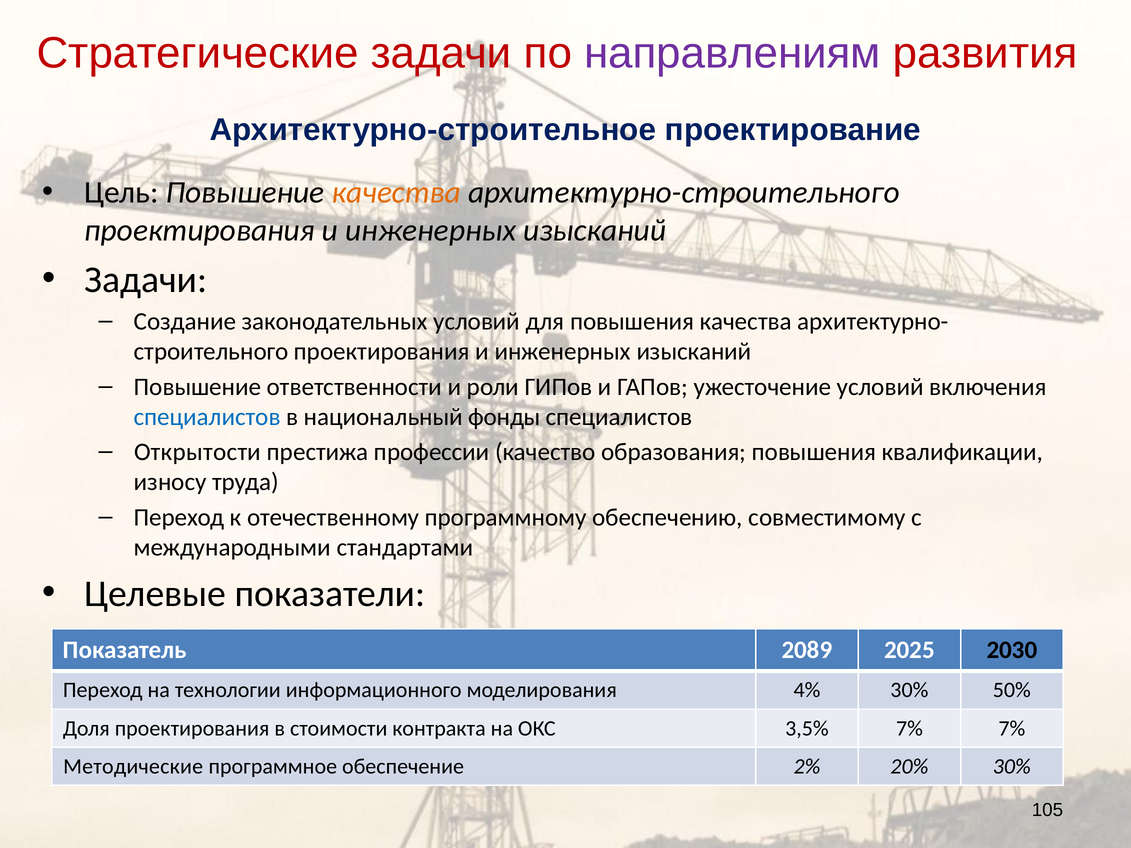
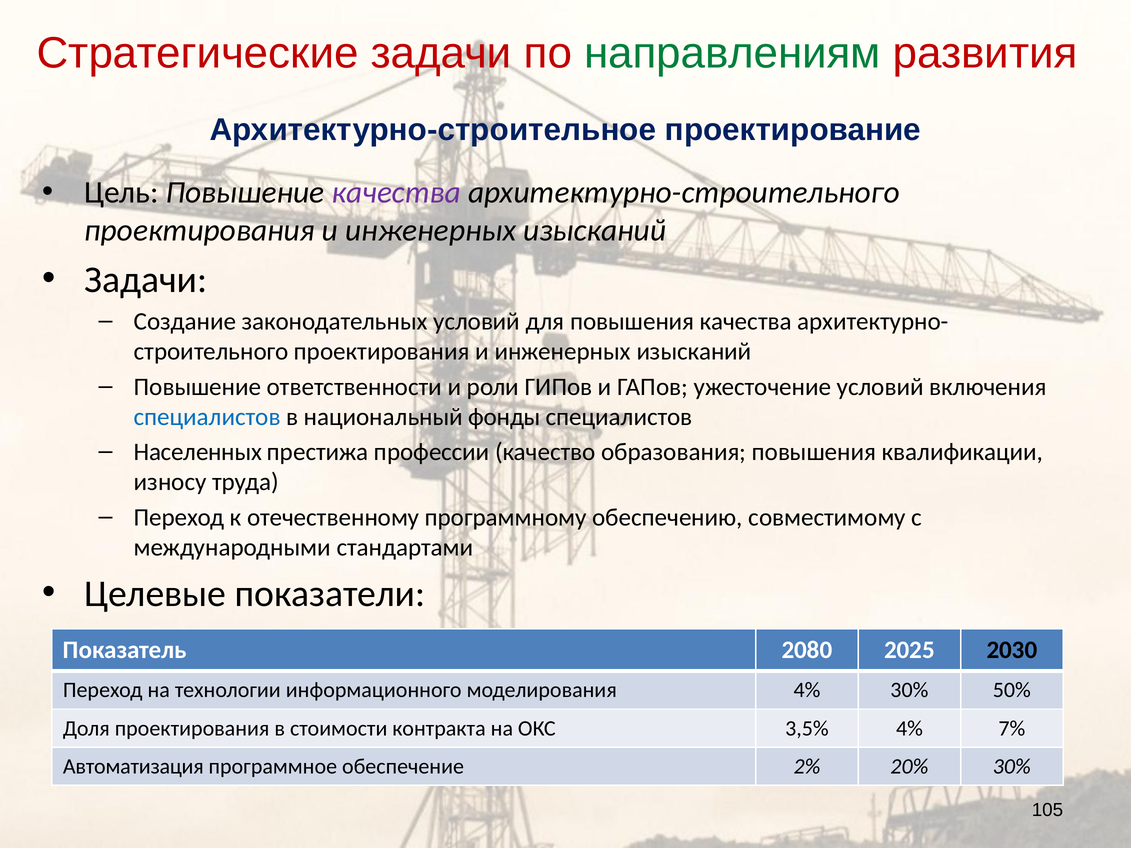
направлениям colour: purple -> green (732, 53)
качества colour: orange -> purple (396, 193)
Открытости: Открытости -> Населенных (198, 452)
2089: 2089 -> 2080 (807, 650)
3,5% 7%: 7% -> 4% (909, 729)
Методические: Методические -> Автоматизация (133, 767)
